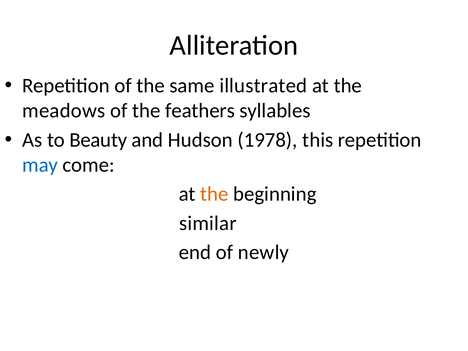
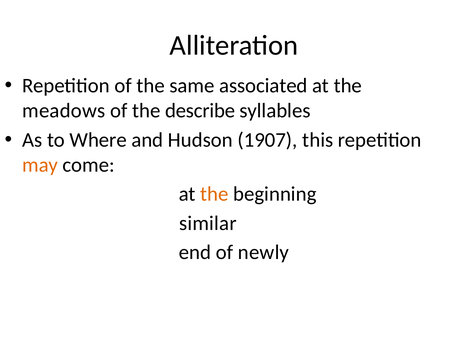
illustrated: illustrated -> associated (263, 86)
feathers: feathers -> describe (200, 111)
Beauty: Beauty -> Where (98, 140)
1978: 1978 -> 1907 (268, 140)
may colour: blue -> orange (40, 165)
